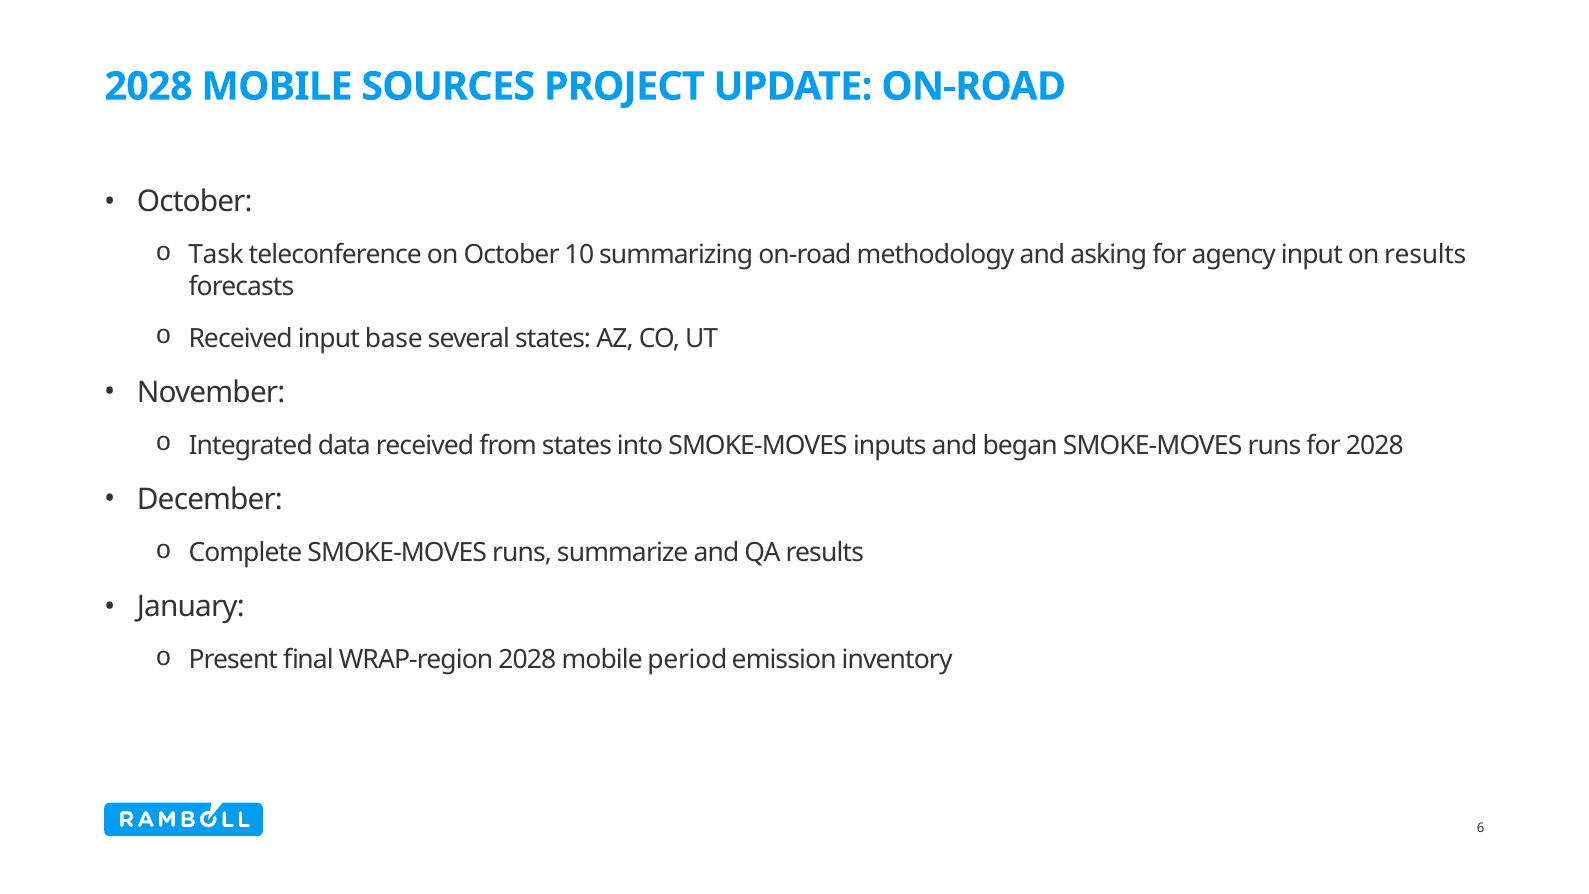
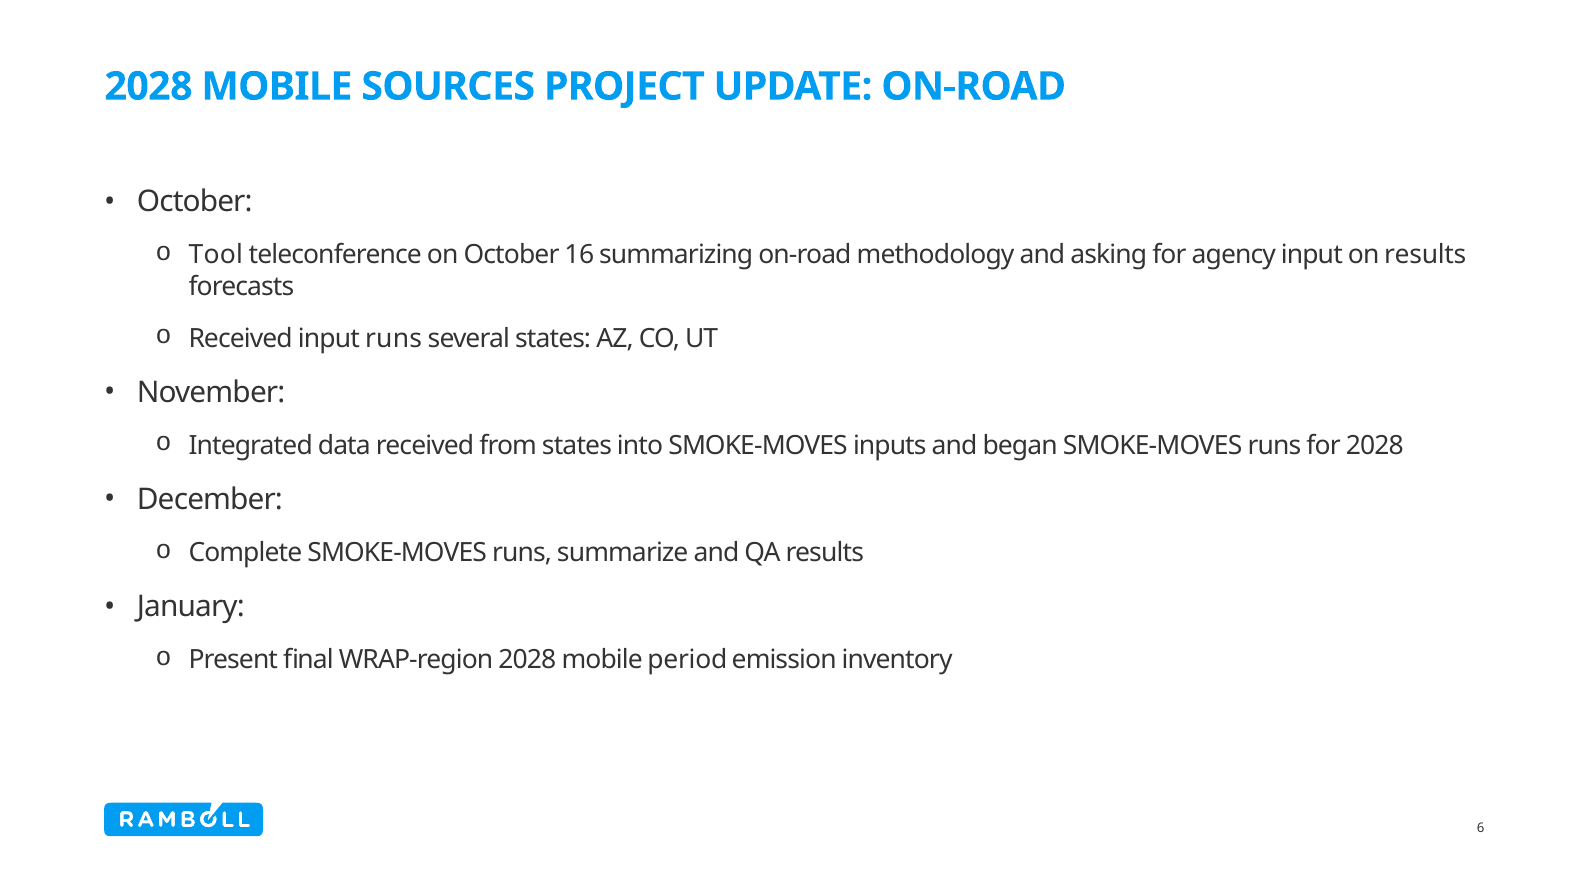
Task: Task -> Tool (216, 255)
10: 10 -> 16 (579, 255)
input base: base -> runs (394, 339)
